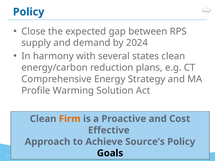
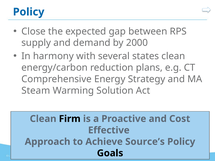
2024: 2024 -> 2000 (137, 43)
Profile: Profile -> Steam (36, 91)
Firm colour: orange -> black (70, 119)
